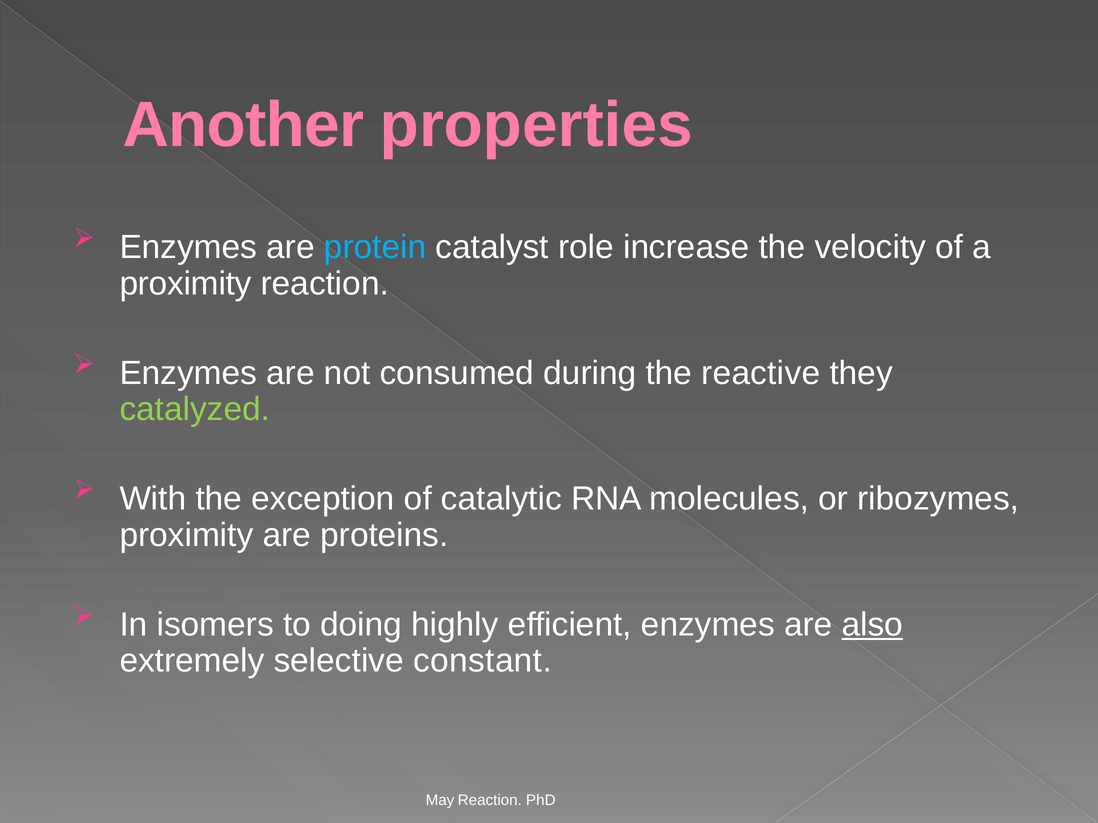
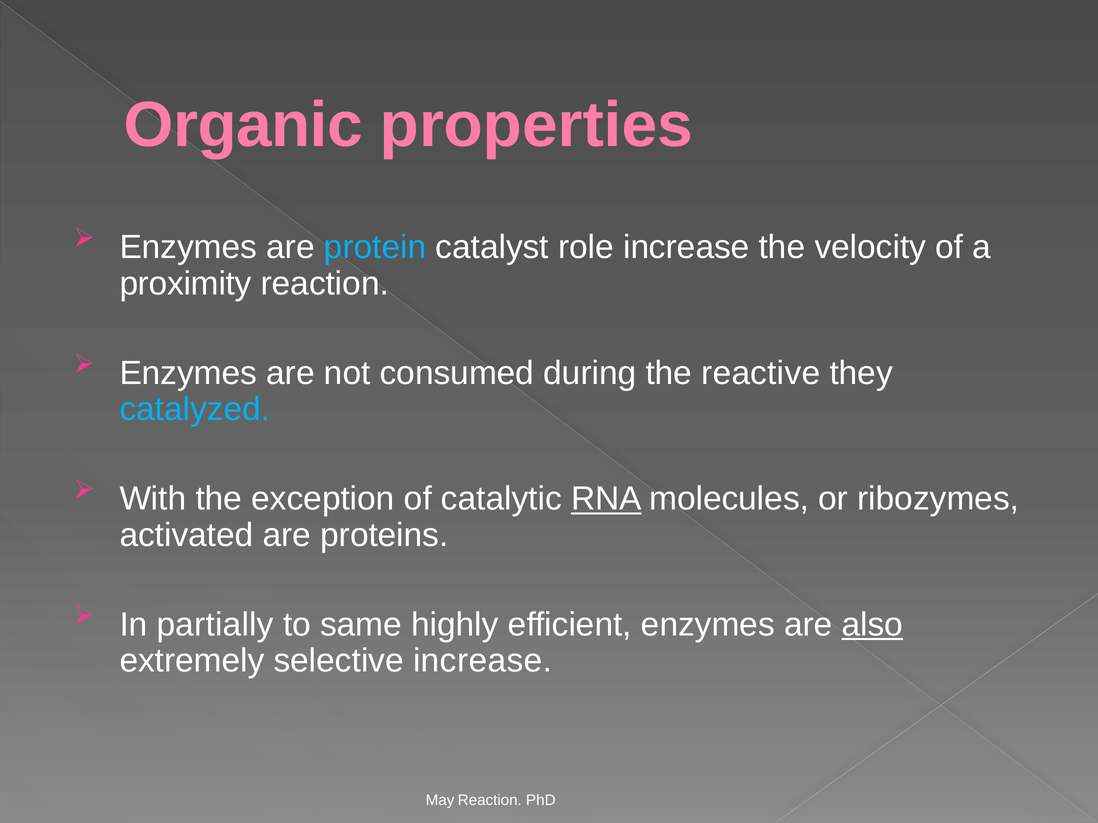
Another: Another -> Organic (243, 125)
catalyzed colour: light green -> light blue (195, 410)
RNA underline: none -> present (606, 499)
proximity: proximity -> activated (186, 535)
isomers: isomers -> partially (215, 625)
doing: doing -> same (361, 625)
selective constant: constant -> increase (483, 661)
